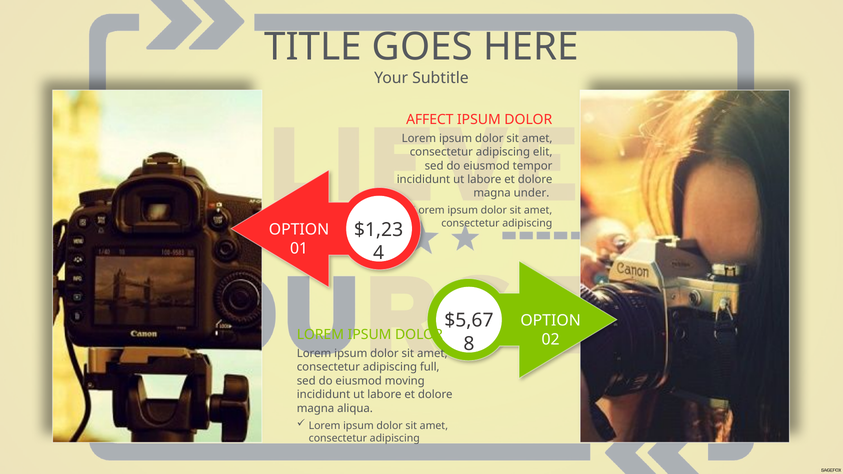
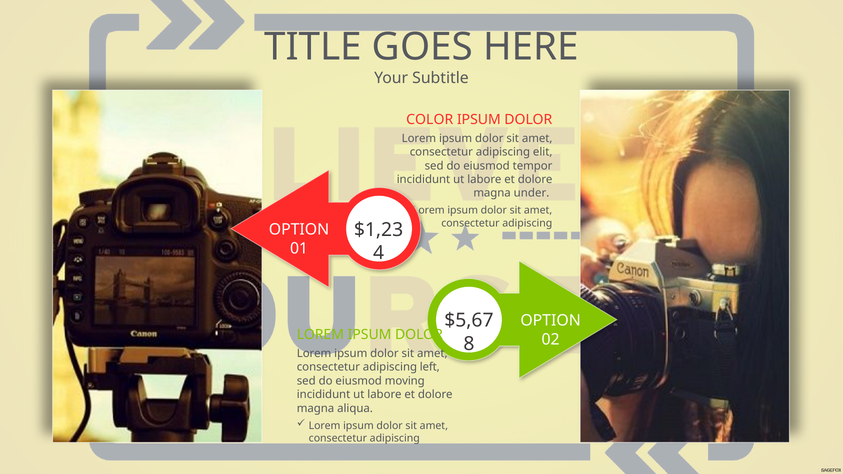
AFFECT: AFFECT -> COLOR (430, 120)
full: full -> left (430, 367)
